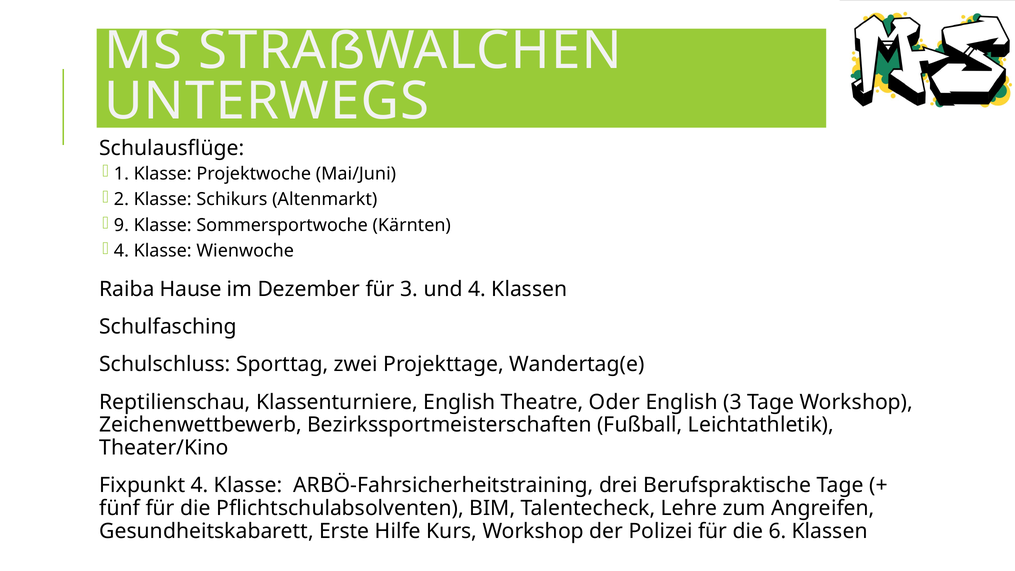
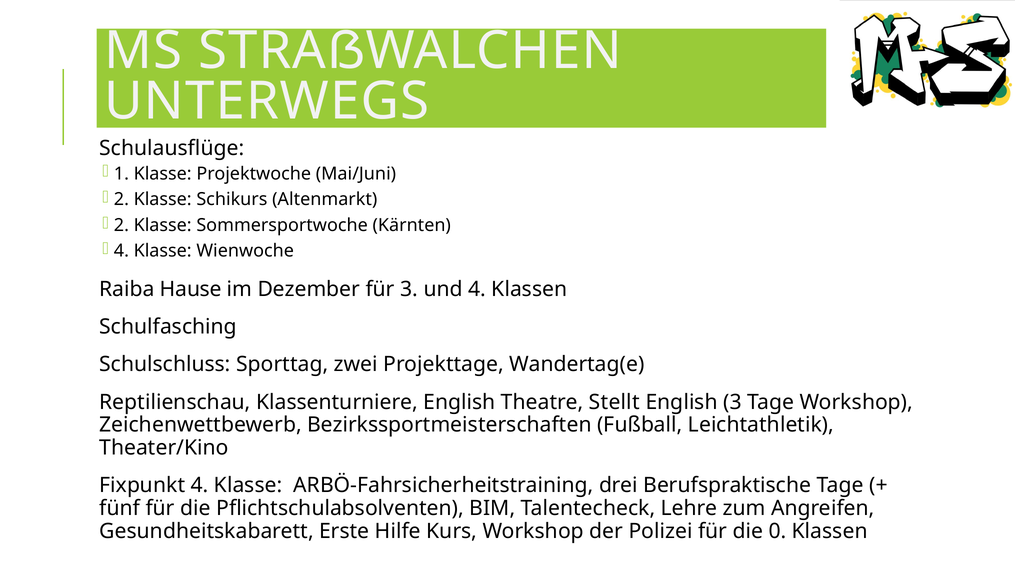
9: 9 -> 2 (121, 225)
Oder: Oder -> Stellt (614, 402)
6: 6 -> 0 (777, 531)
